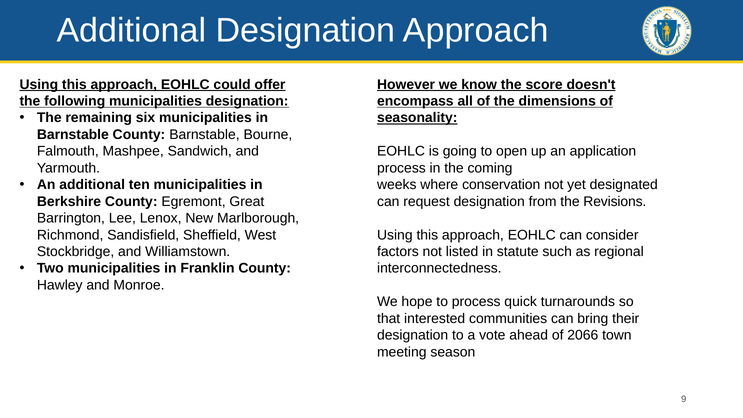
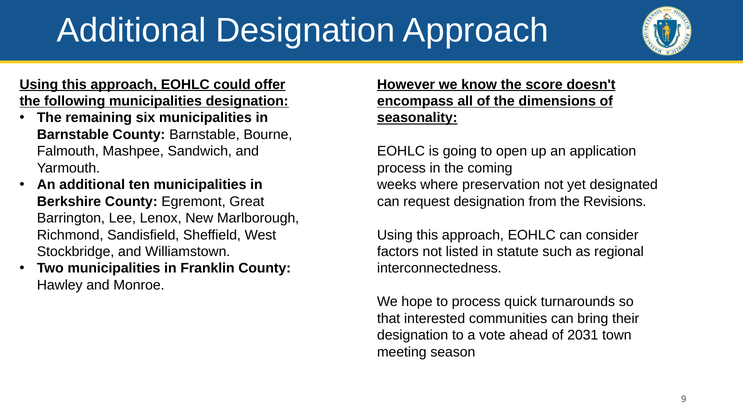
conservation: conservation -> preservation (501, 185)
2066: 2066 -> 2031 (583, 335)
